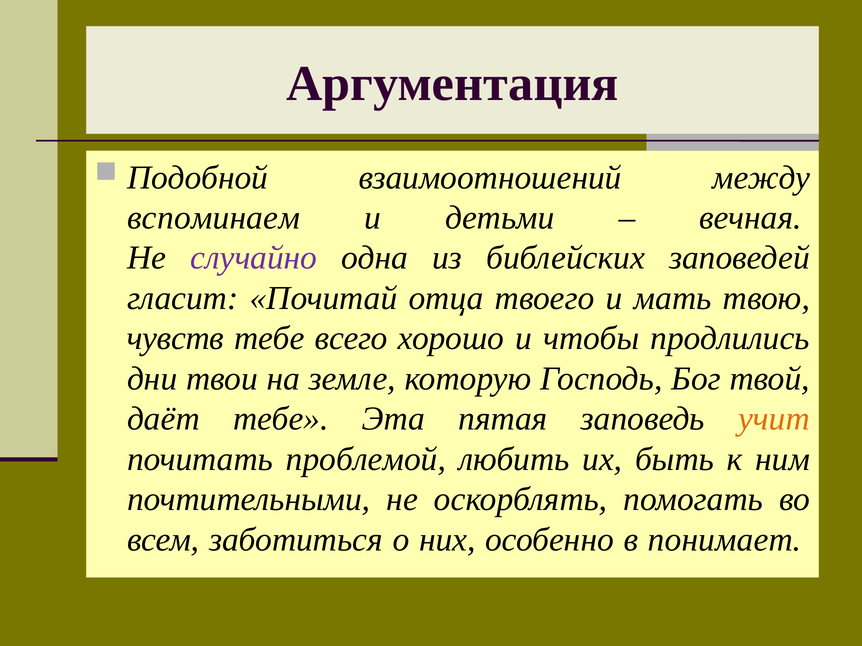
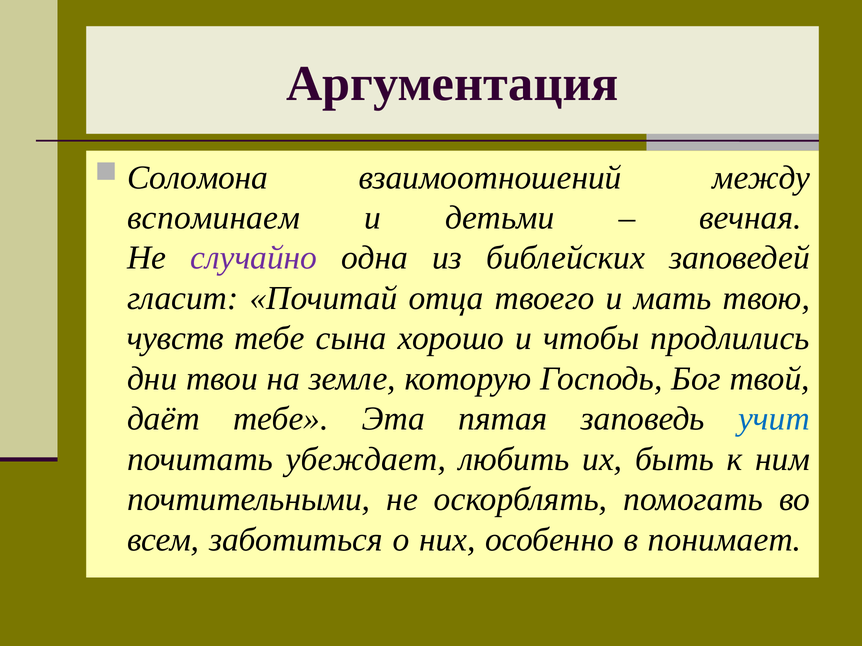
Подобной: Подобной -> Соломона (198, 178)
всего: всего -> сына (351, 339)
учит colour: orange -> blue (774, 419)
проблемой: проблемой -> убеждает (366, 459)
